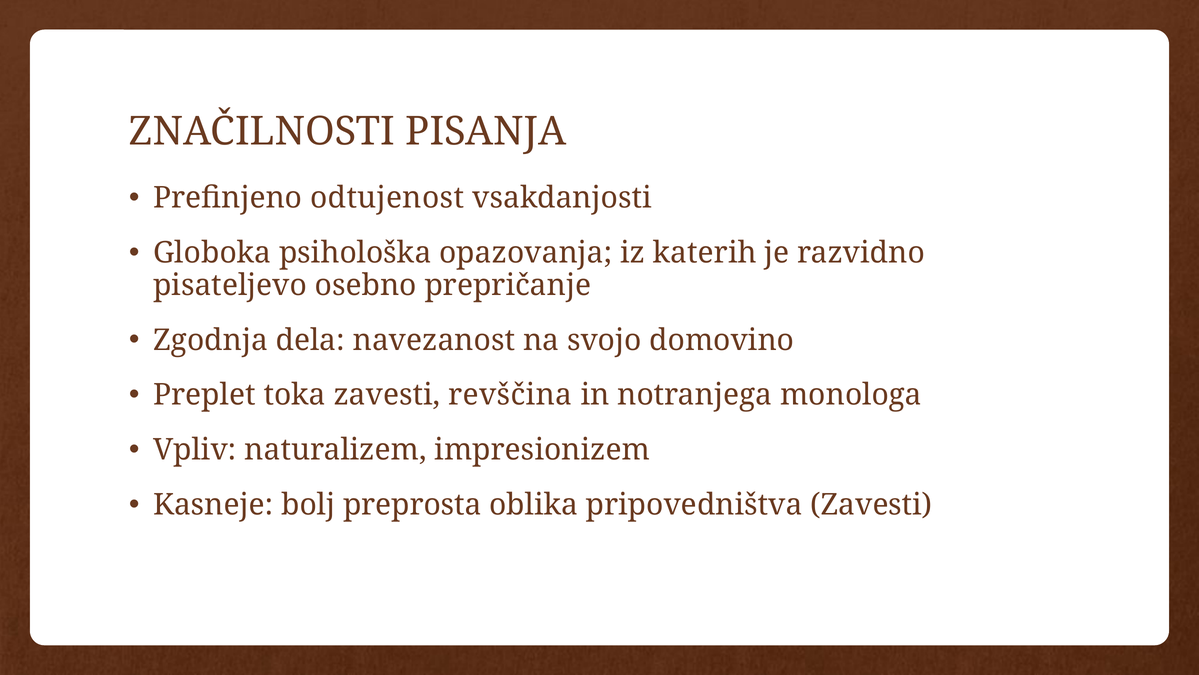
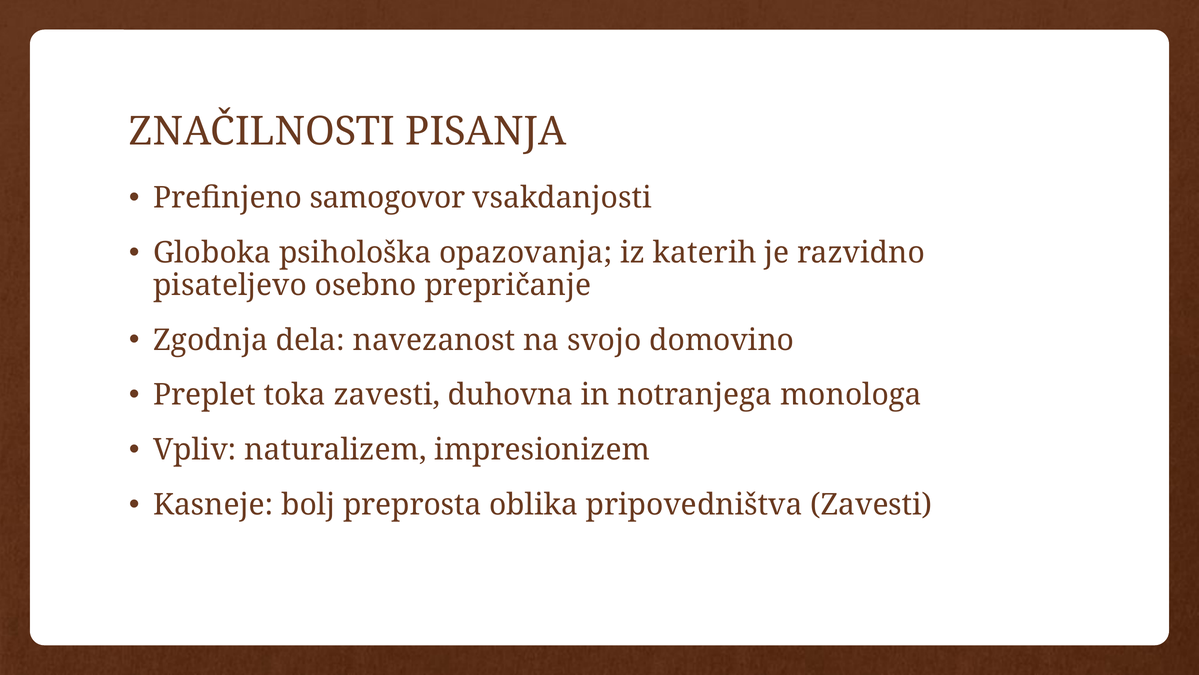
odtujenost: odtujenost -> samogovor (387, 198)
revščina: revščina -> duhovna (511, 395)
